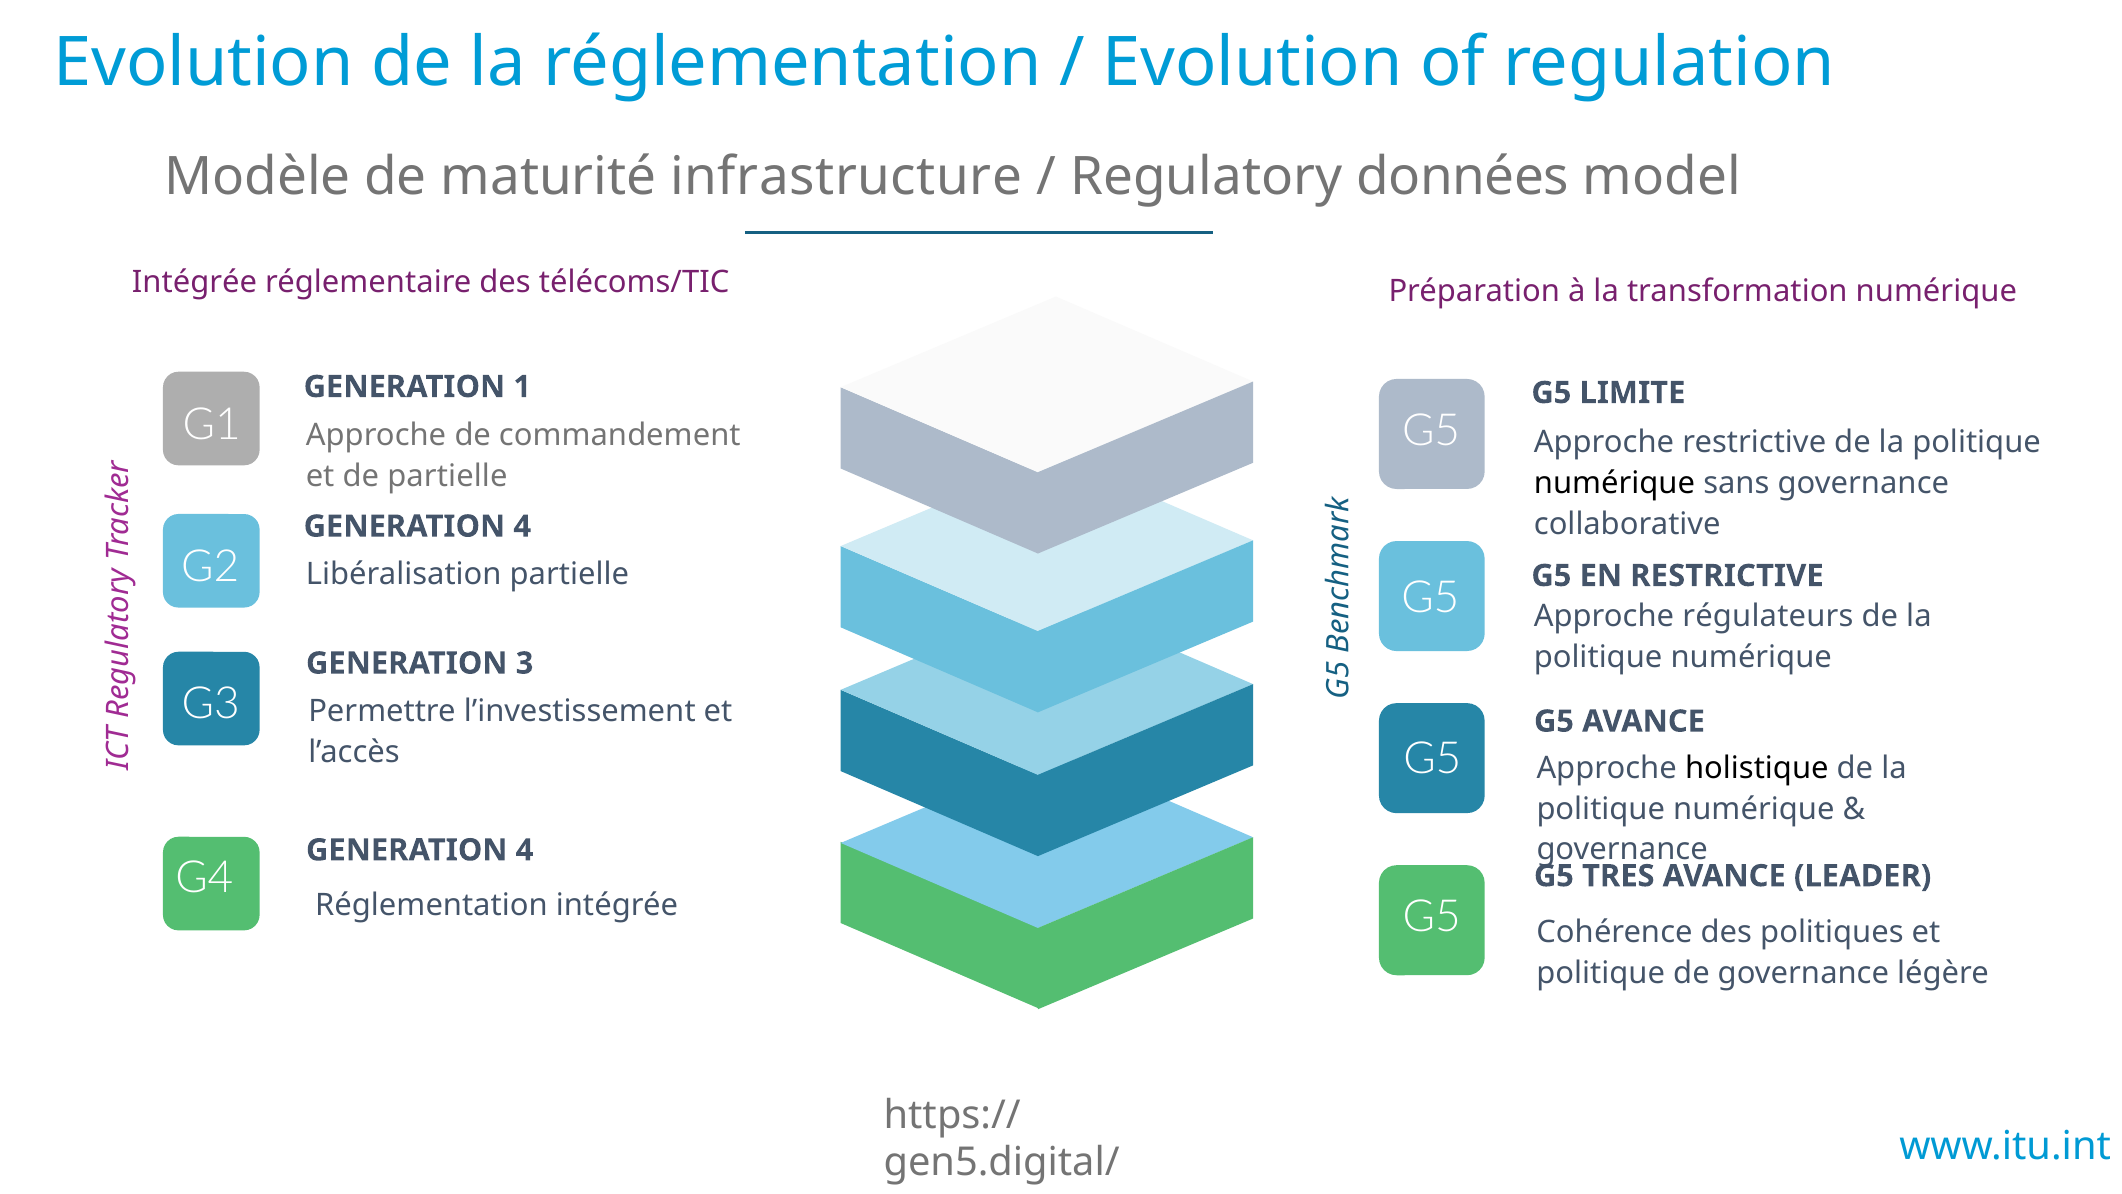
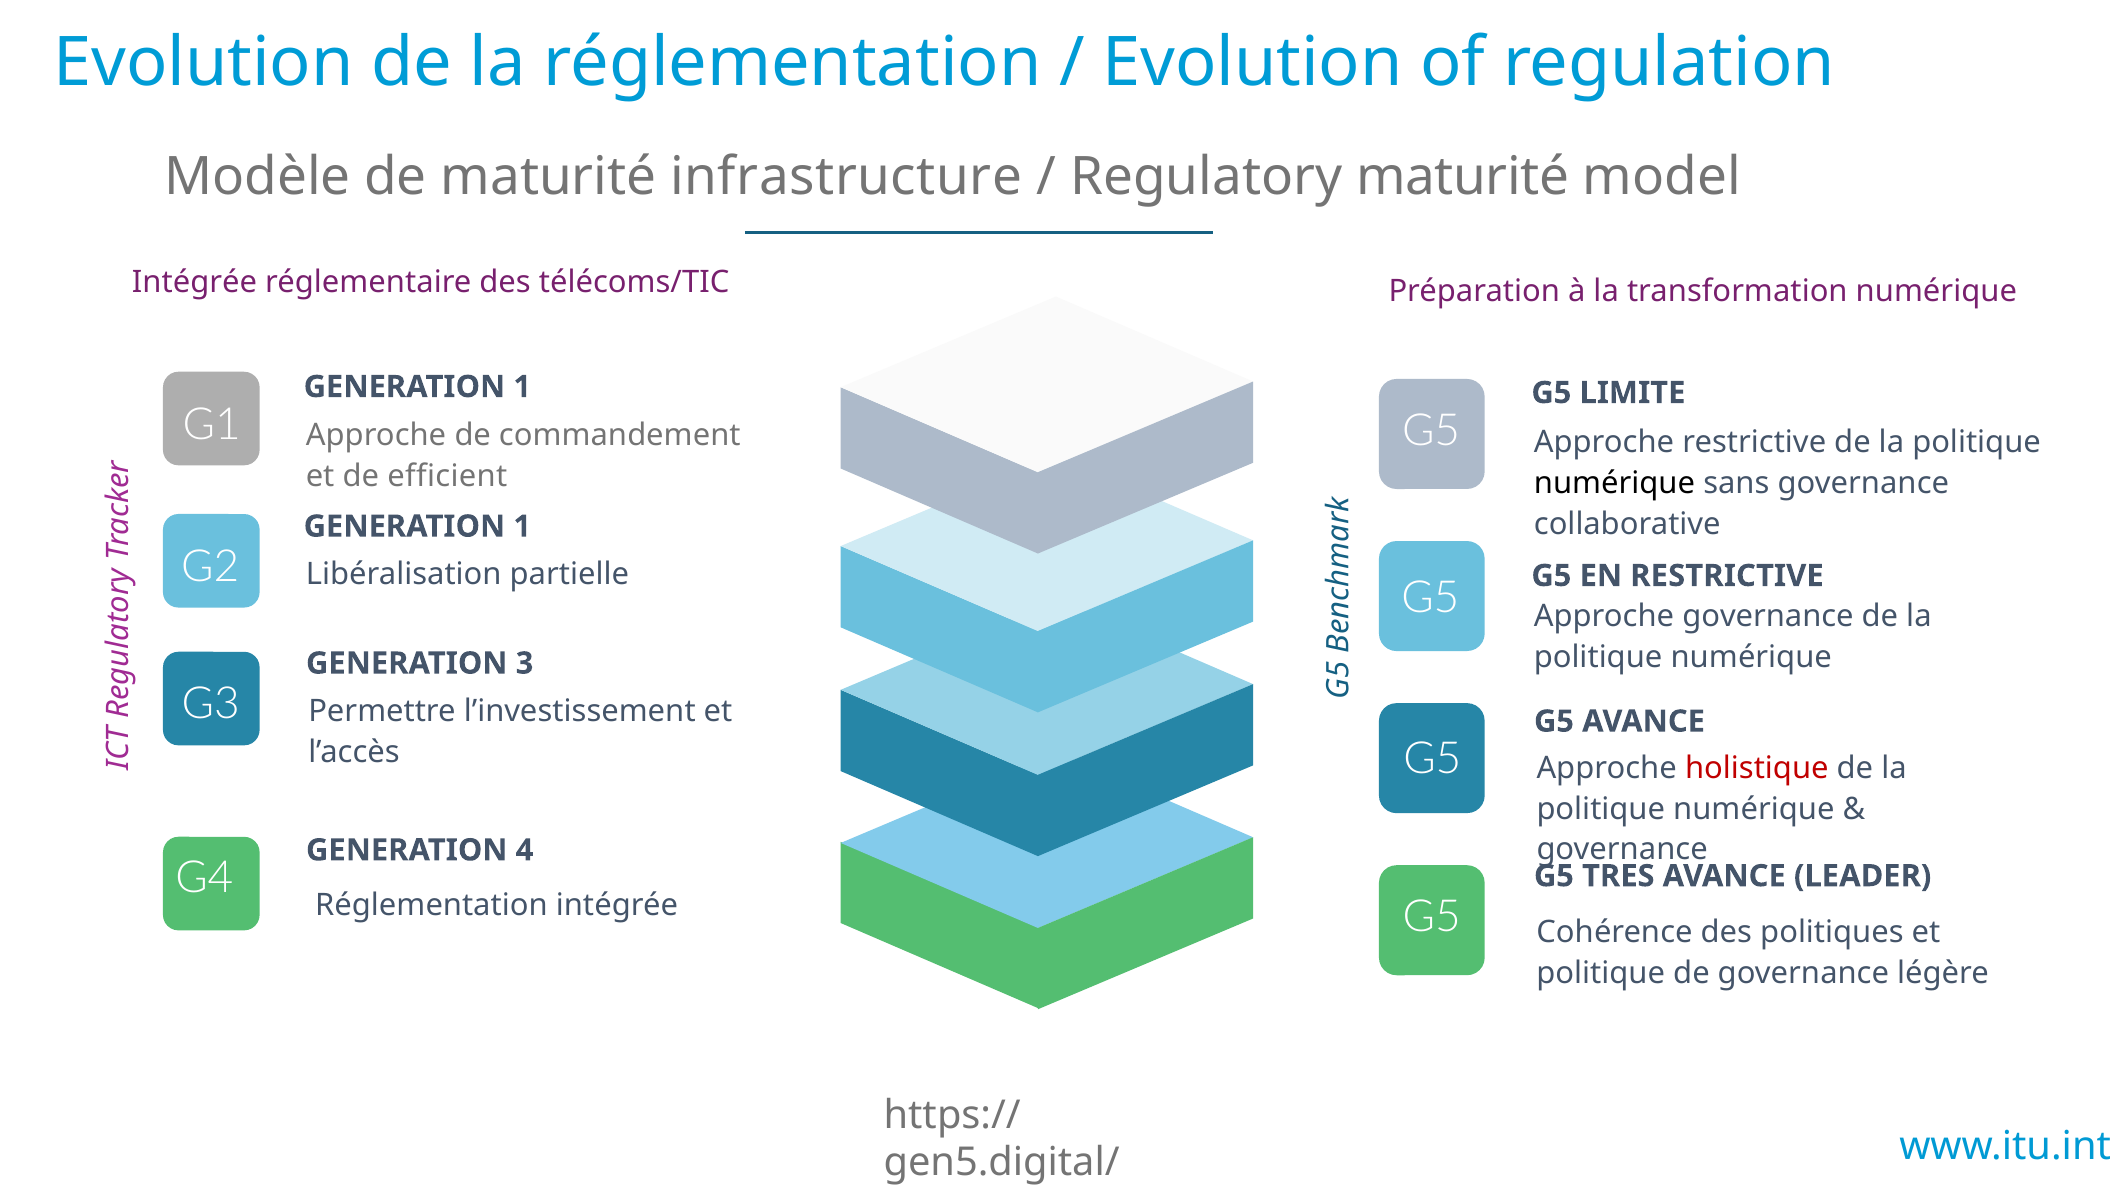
Regulatory données: données -> maturité (1463, 177)
de partielle: partielle -> efficient (447, 476)
4: 4 -> 1 (522, 526)
Approche régulateurs: régulateurs -> governance (1768, 616)
holistique colour: black -> red (1757, 768)
